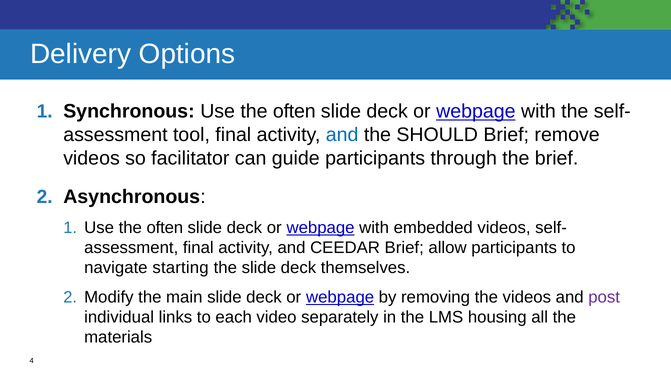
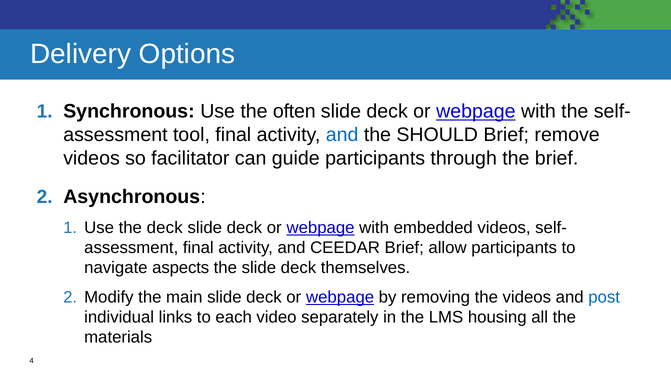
often: often -> deck (165, 228)
starting: starting -> aspects (181, 268)
post colour: purple -> blue (604, 297)
